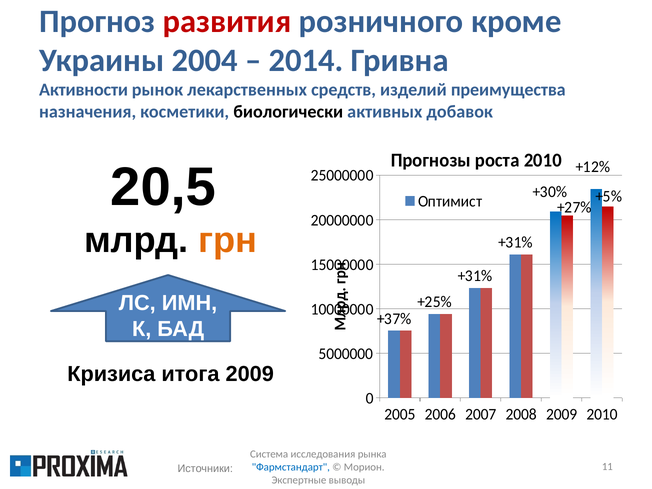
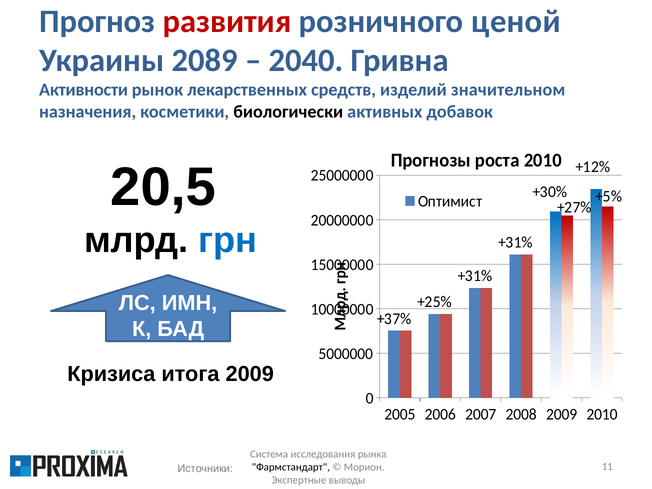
кроме: кроме -> ценой (516, 21)
2004: 2004 -> 2089 (205, 60)
2014: 2014 -> 2040 (306, 60)
преимущества: преимущества -> значительном (508, 90)
грн colour: orange -> blue (228, 240)
Фармстандарт colour: blue -> black (291, 467)
